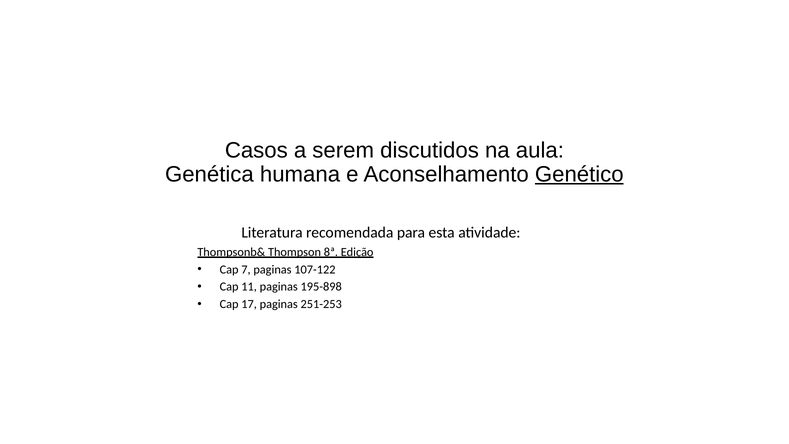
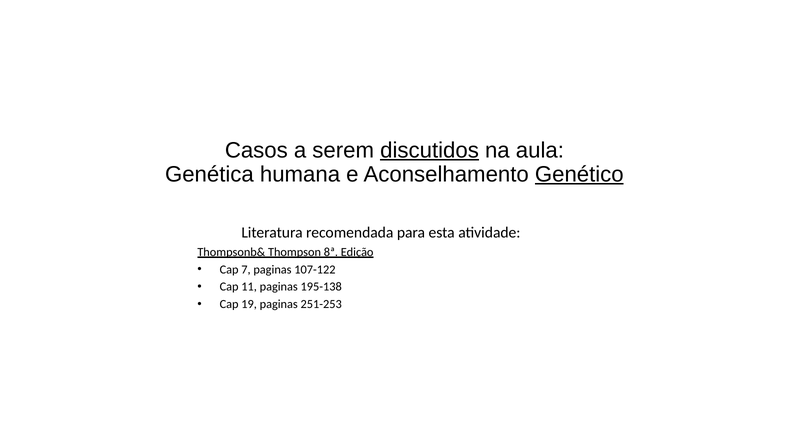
discutidos underline: none -> present (430, 150)
195-898: 195-898 -> 195-138 (321, 287)
17: 17 -> 19 (249, 304)
